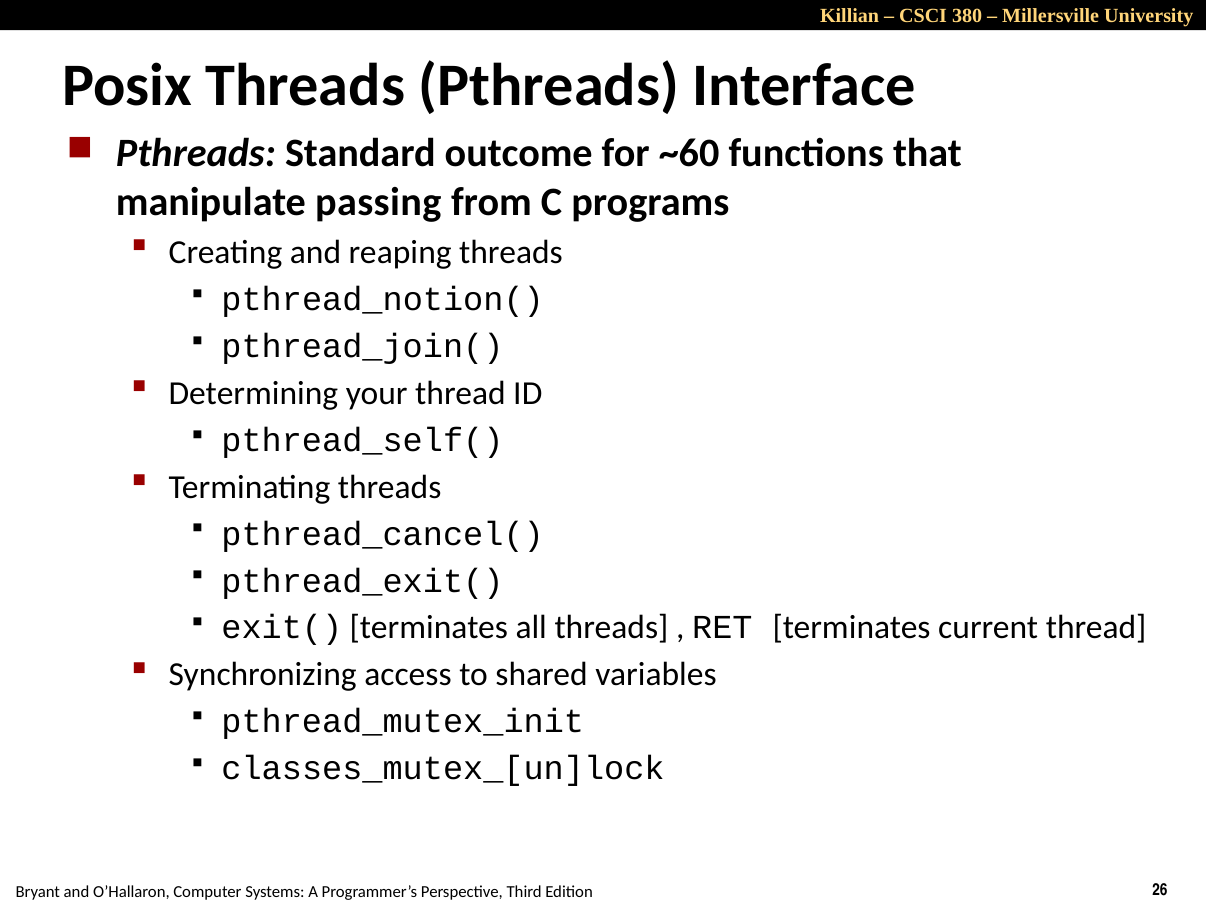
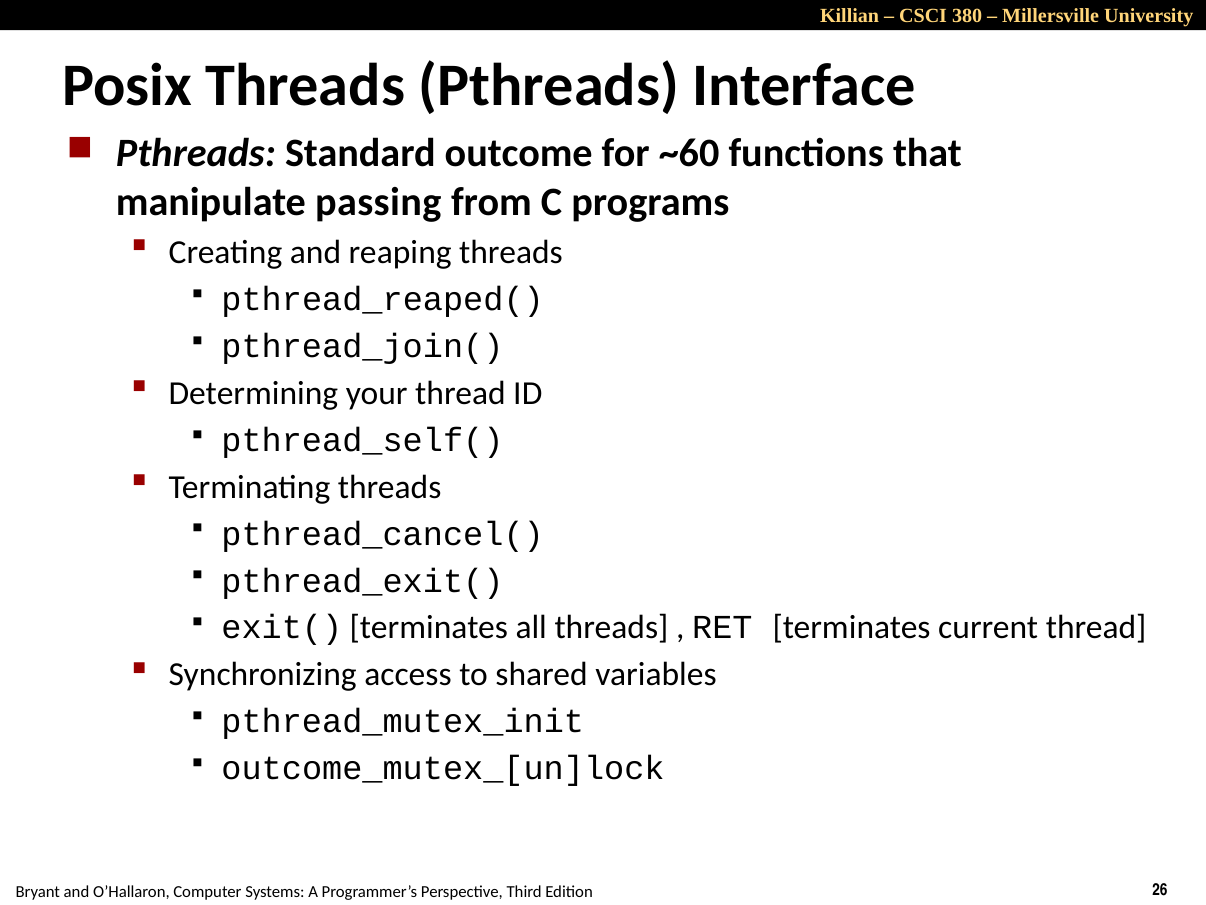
pthread_notion(: pthread_notion( -> pthread_reaped( (383, 299)
classes_mutex_[un]lock: classes_mutex_[un]lock -> outcome_mutex_[un]lock (443, 768)
